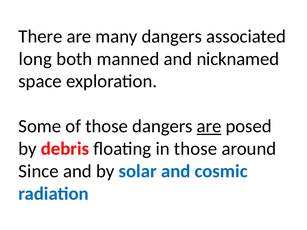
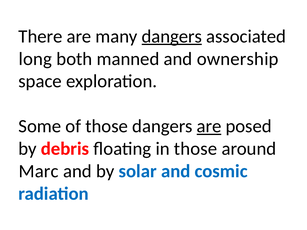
dangers underline: none -> present (172, 36)
nicknamed: nicknamed -> ownership (238, 59)
Since: Since -> Marc (39, 171)
